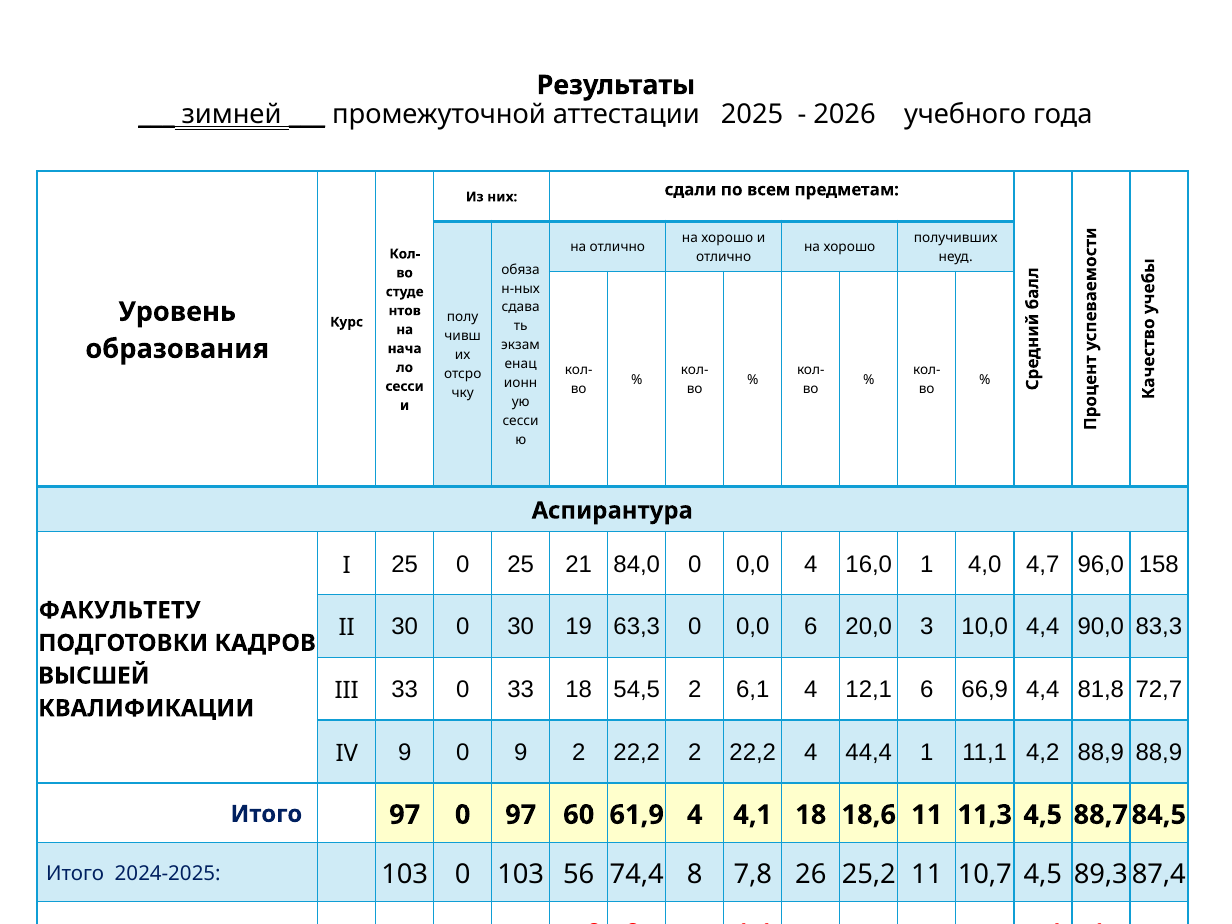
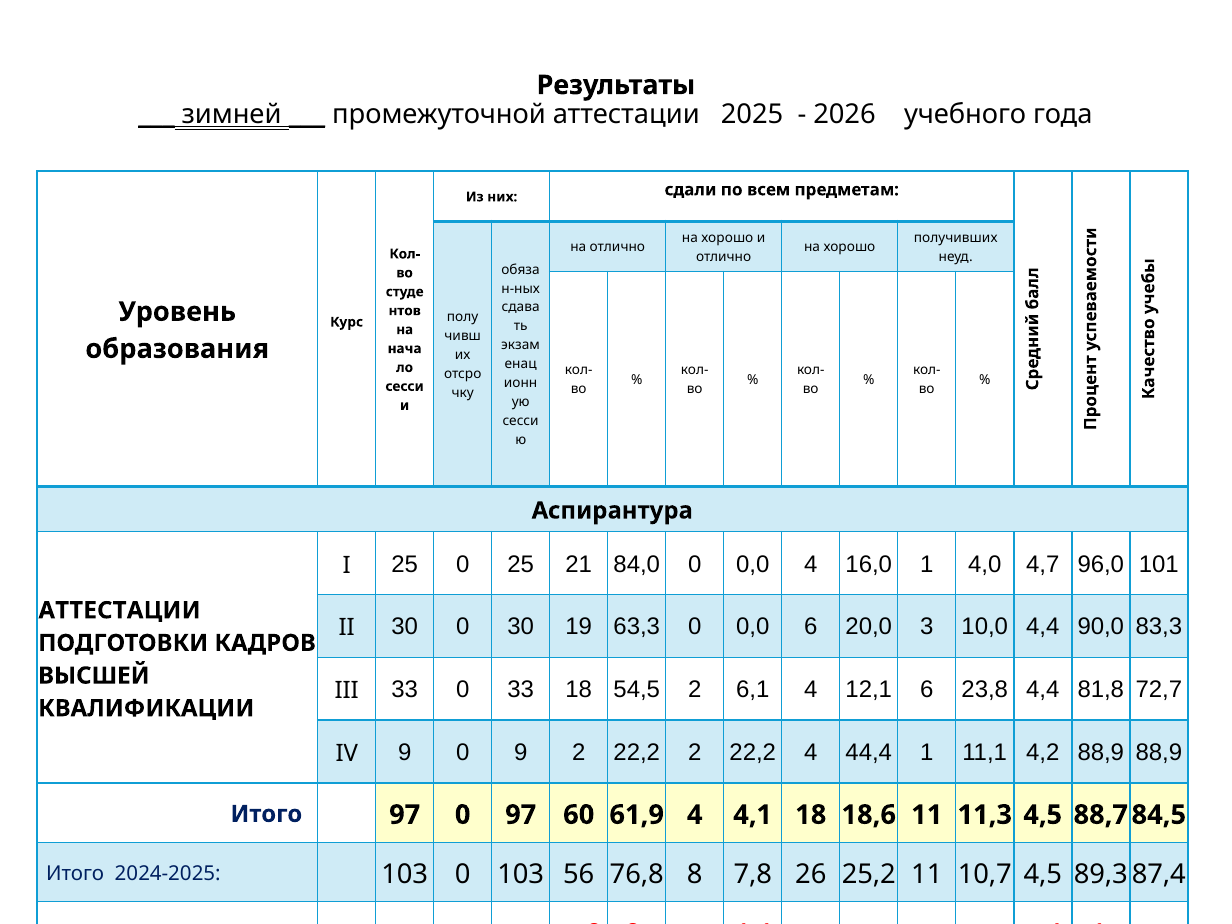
158: 158 -> 101 (1159, 564)
ФАКУЛЬТЕТУ: ФАКУЛЬТЕТУ -> АТТЕСТАЦИИ (120, 610)
66,9: 66,9 -> 23,8 (985, 690)
74,4: 74,4 -> 76,8 (637, 874)
